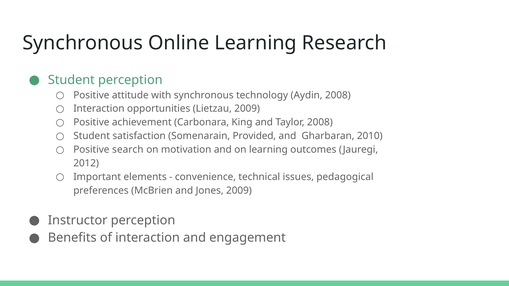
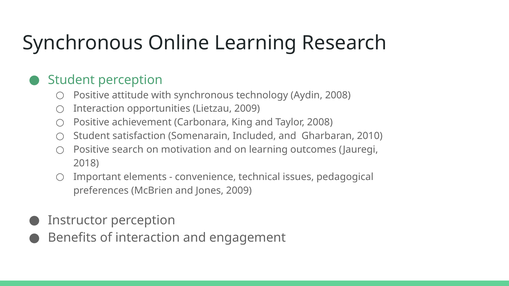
Provided: Provided -> Included (254, 136)
2012: 2012 -> 2018 (86, 163)
